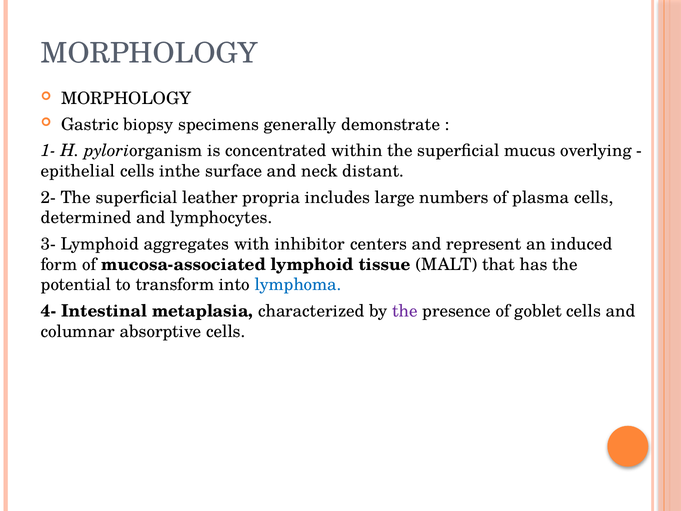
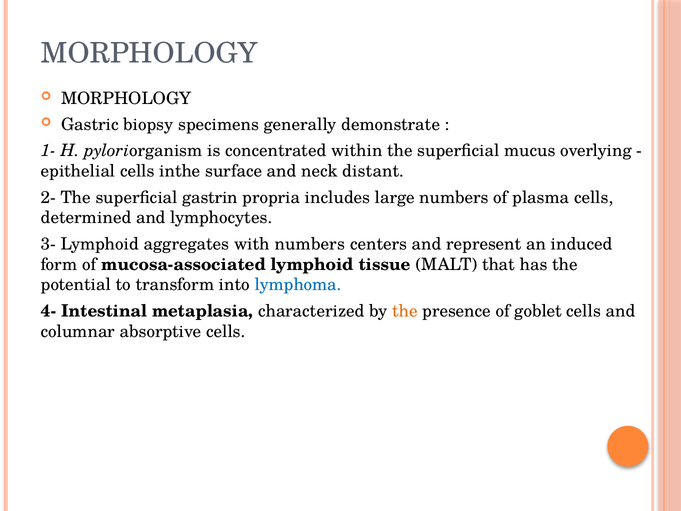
leather: leather -> gastrin (210, 197)
with inhibitor: inhibitor -> numbers (310, 244)
the colour: purple -> orange (405, 311)
